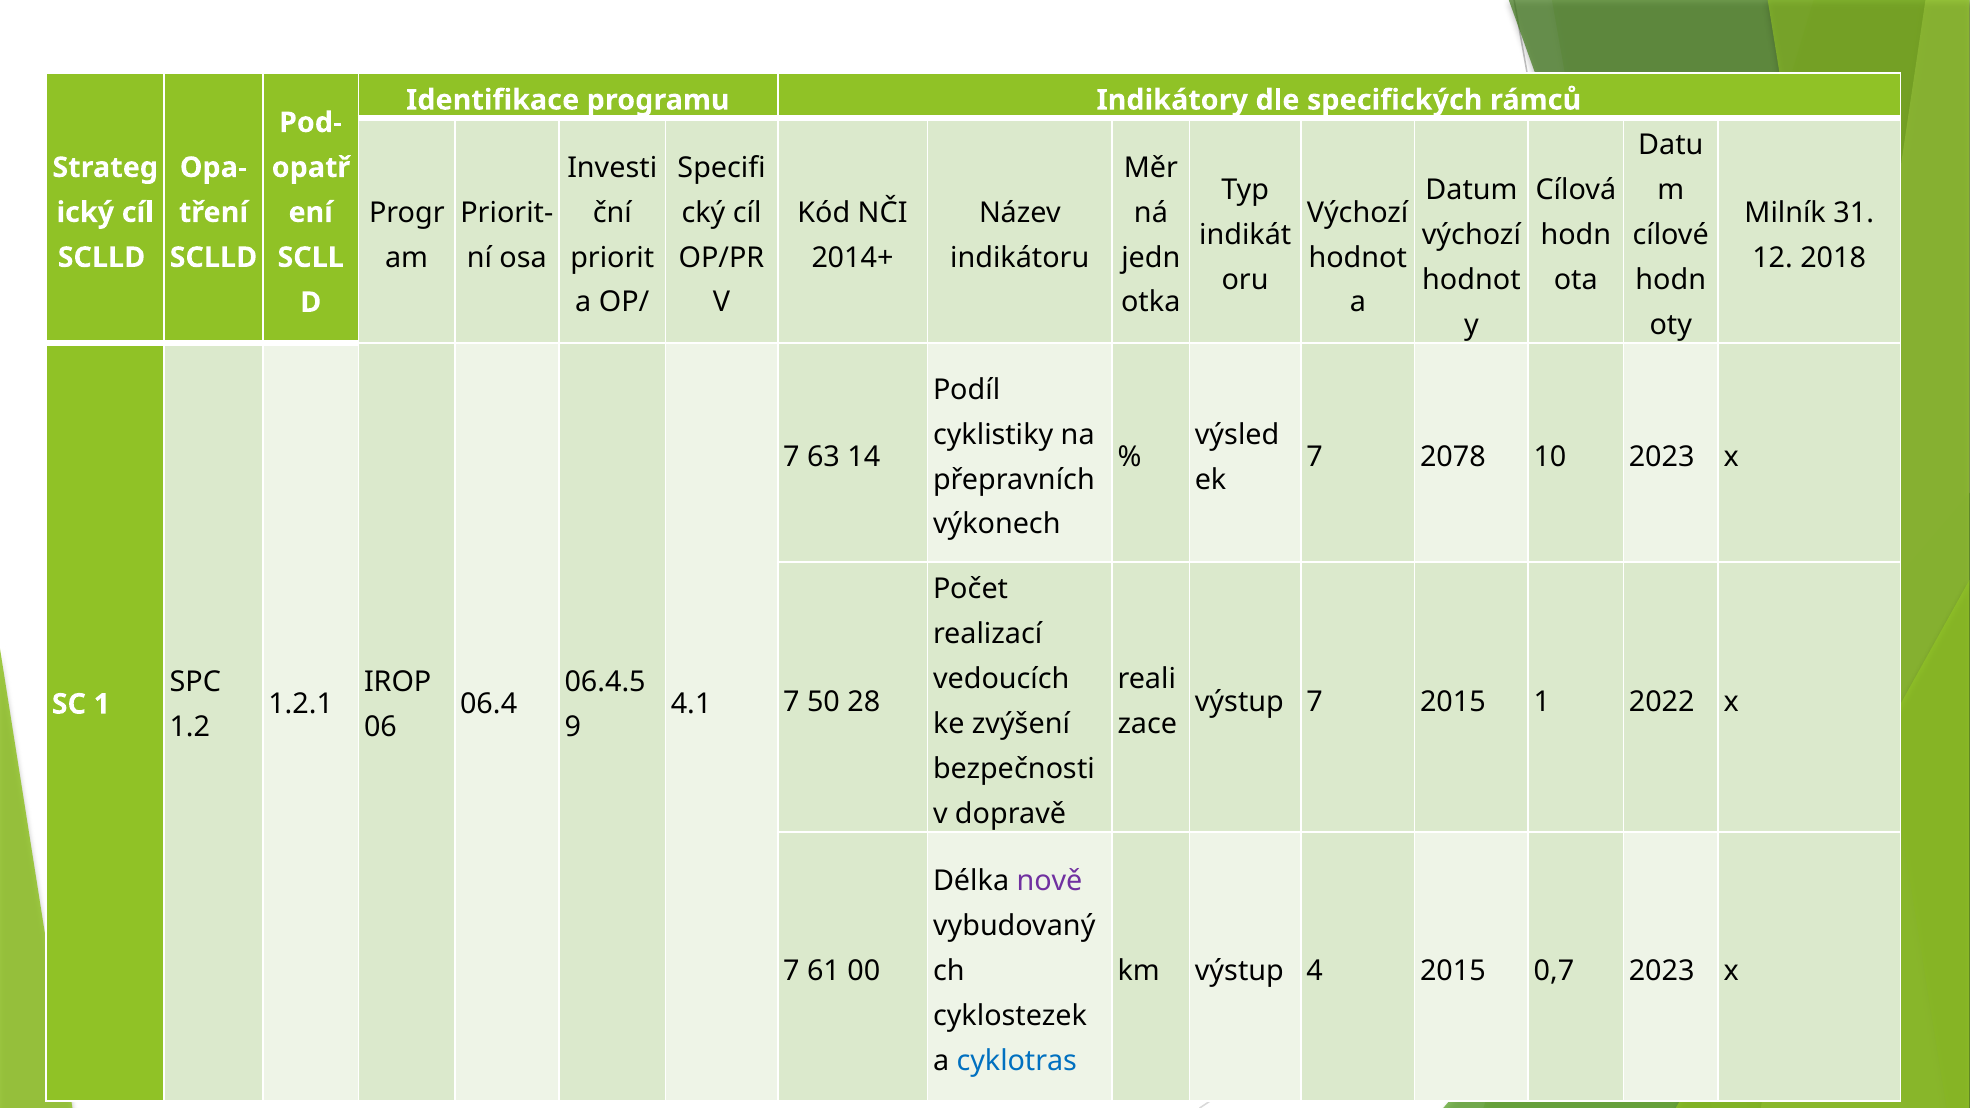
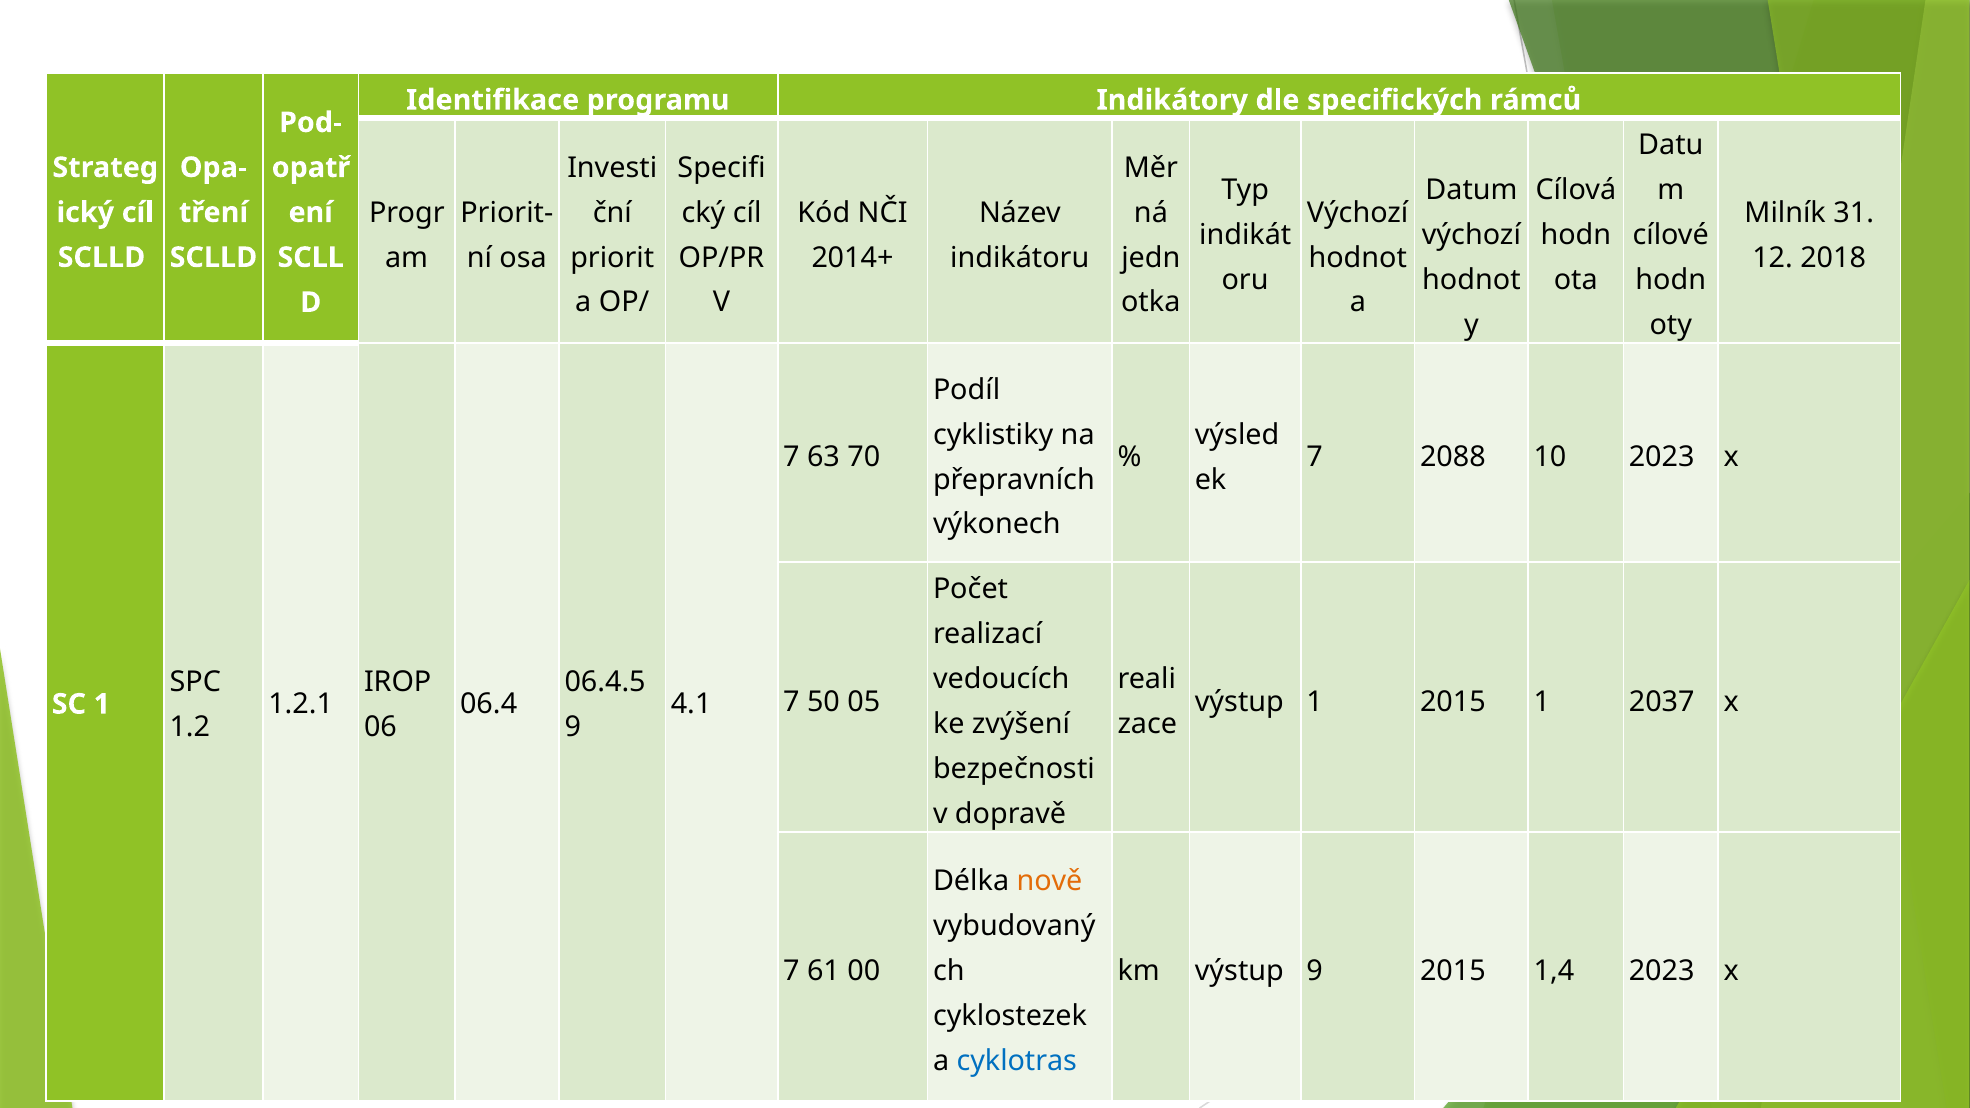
14: 14 -> 70 (864, 457)
2078: 2078 -> 2088 (1453, 457)
28: 28 -> 05 (864, 702)
výstup 7: 7 -> 1 (1315, 702)
2022: 2022 -> 2037 (1662, 702)
nově colour: purple -> orange (1049, 881)
výstup 4: 4 -> 9 (1315, 971)
0,7: 0,7 -> 1,4 (1554, 971)
